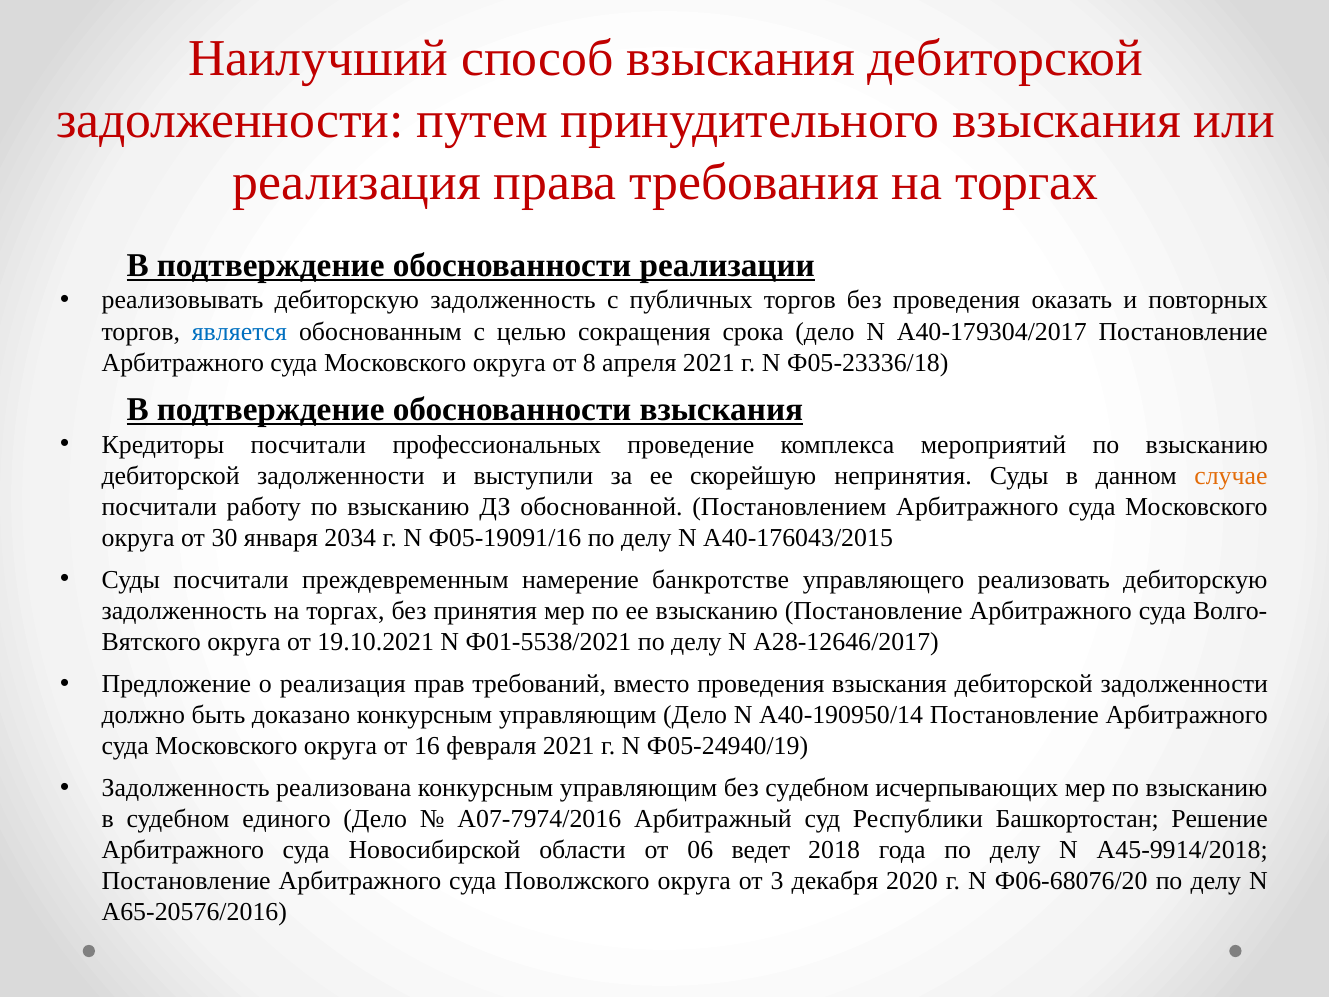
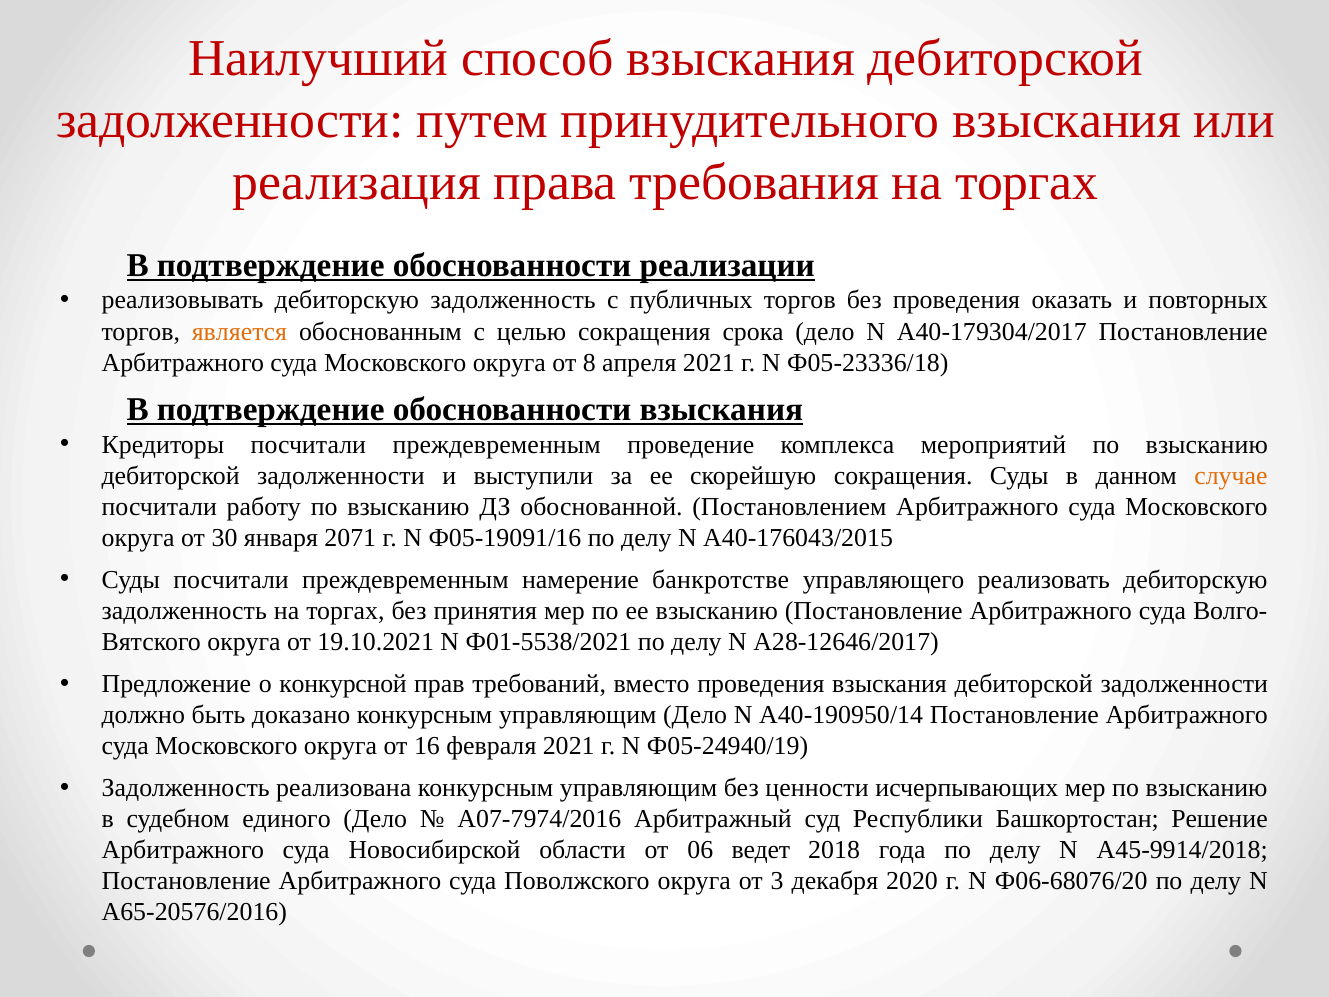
является colour: blue -> orange (239, 331)
Кредиторы посчитали профессиональных: профессиональных -> преждевременным (497, 444)
скорейшую непринятия: непринятия -> сокращения (903, 475)
2034: 2034 -> 2071 (350, 538)
о реализация: реализация -> конкурсной (343, 684)
без судебном: судебном -> ценности (817, 788)
